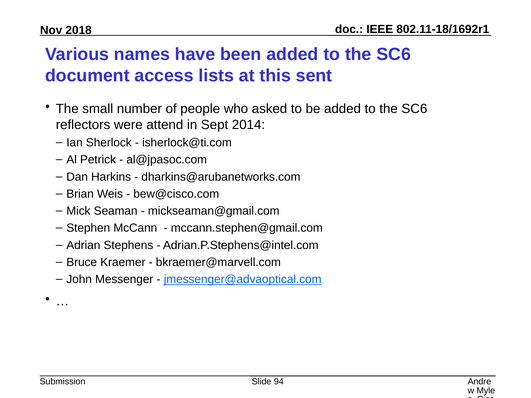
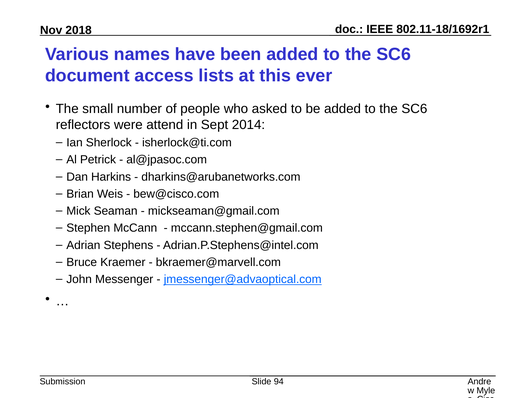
sent: sent -> ever (314, 76)
